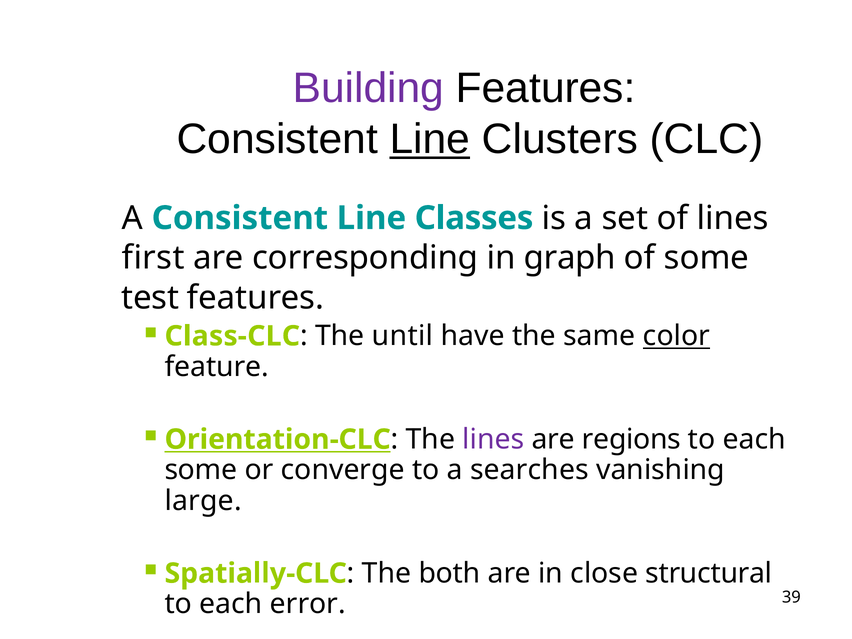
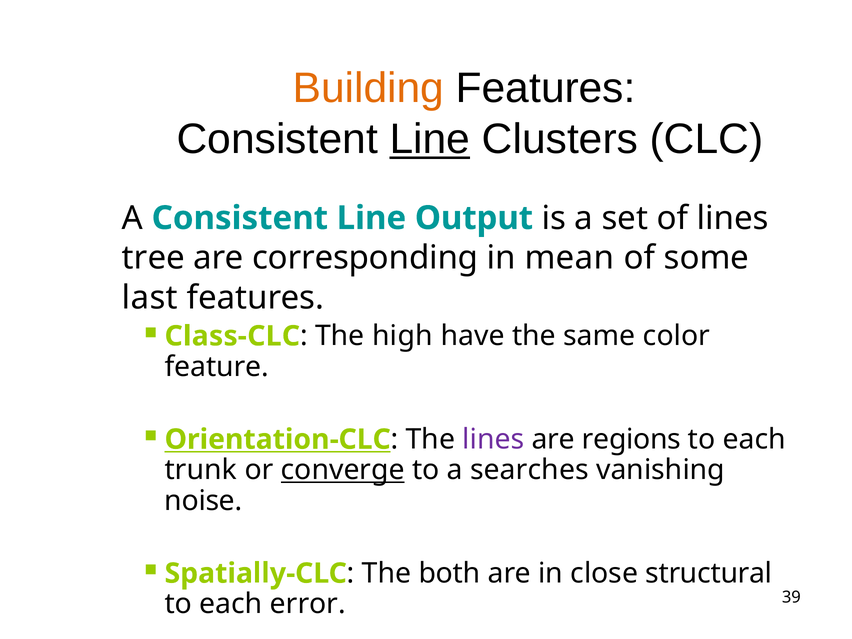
Building colour: purple -> orange (368, 88)
Classes: Classes -> Output (474, 218)
first: first -> tree (153, 258)
graph: graph -> mean (570, 258)
test: test -> last (150, 298)
until: until -> high (403, 336)
color underline: present -> none (676, 336)
some: some -> trunk (201, 470)
converge underline: none -> present (343, 470)
large: large -> noise (203, 501)
